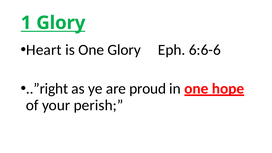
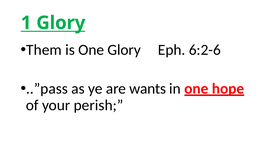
Heart: Heart -> Them (44, 50)
6:6-6: 6:6-6 -> 6:2-6 (205, 50)
..”right: ..”right -> ..”pass (47, 89)
proud: proud -> wants (148, 89)
